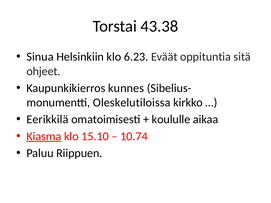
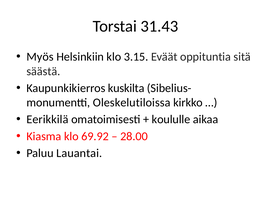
43.38: 43.38 -> 31.43 (159, 26)
Sinua: Sinua -> Myös (40, 57)
6.23: 6.23 -> 3.15 (136, 57)
ohjeet: ohjeet -> säästä (43, 71)
kunnes: kunnes -> kuskilta (126, 88)
Kiasma underline: present -> none (44, 136)
15.10: 15.10 -> 69.92 (95, 136)
10.74: 10.74 -> 28.00 (134, 136)
Riippuen: Riippuen -> Lauantai (79, 153)
